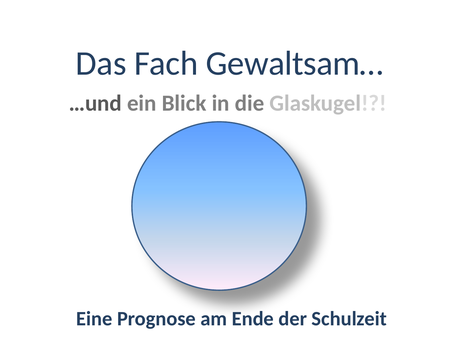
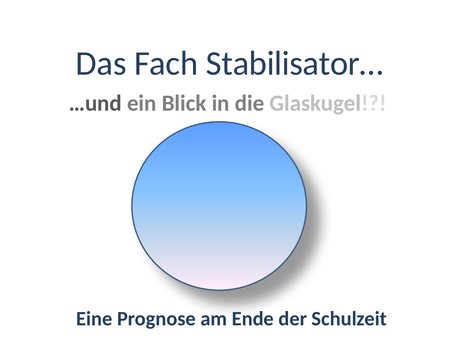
Gewaltsam…: Gewaltsam… -> Stabilisator… (295, 63)
